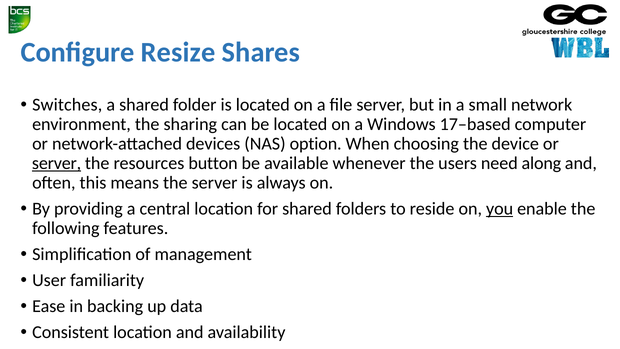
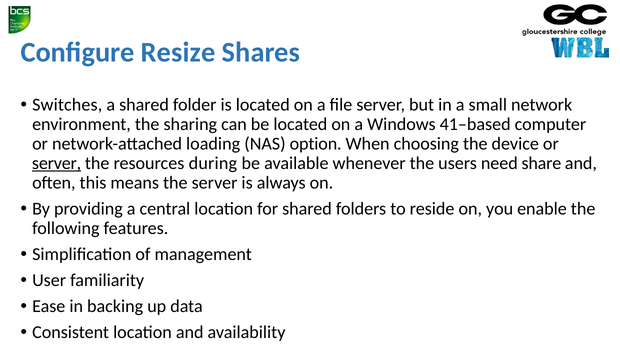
17–based: 17–based -> 41–based (475, 124)
devices: devices -> loading (213, 144)
button: button -> during (213, 163)
along: along -> share (541, 163)
you underline: present -> none (500, 209)
